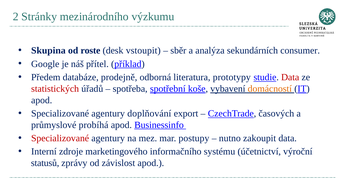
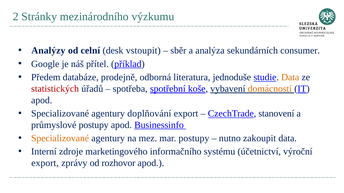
Skupina: Skupina -> Analýzy (48, 51)
roste: roste -> celní (90, 51)
prototypy: prototypy -> jednoduše (232, 77)
Data colour: red -> orange (290, 77)
časových: časových -> stanovení (276, 114)
průmyslové probíhá: probíhá -> postupy (94, 125)
Specializované colour: red -> orange (60, 139)
statusů: statusů -> export (45, 163)
závislost: závislost -> rozhovor (118, 163)
